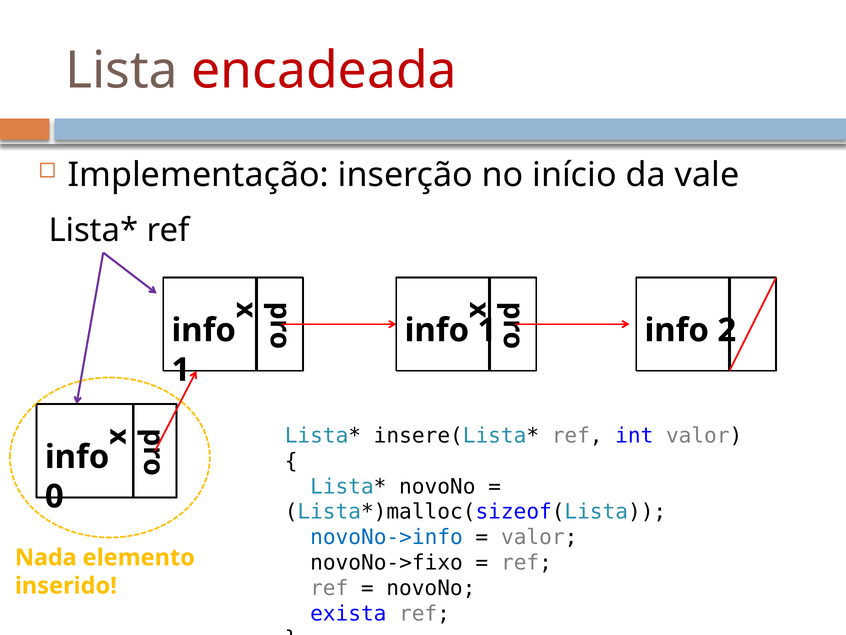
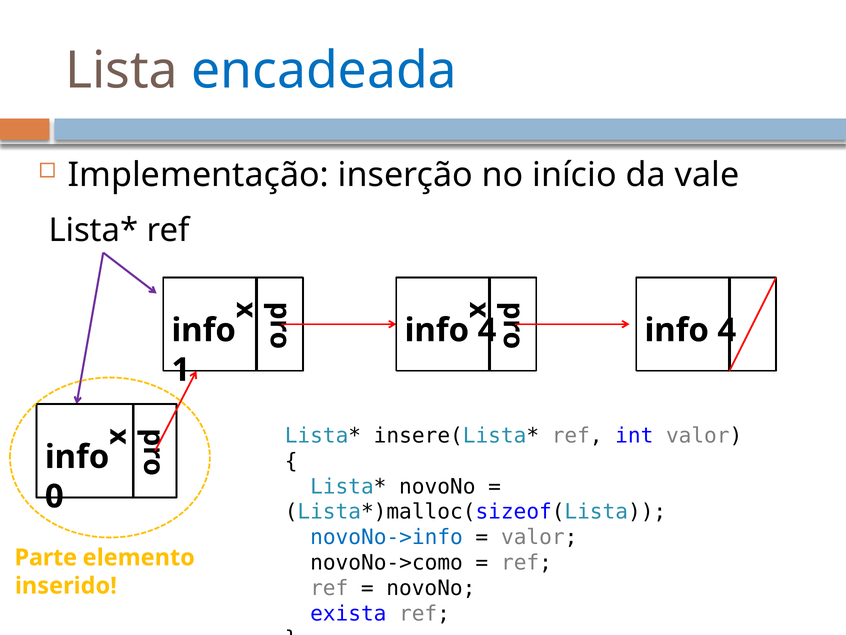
encadeada colour: red -> blue (324, 71)
1: 1 -> 4 (487, 330)
2: 2 -> 4 (727, 330)
novoNo->fixo: novoNo->fixo -> novoNo->como (387, 562)
Nada: Nada -> Parte (46, 557)
